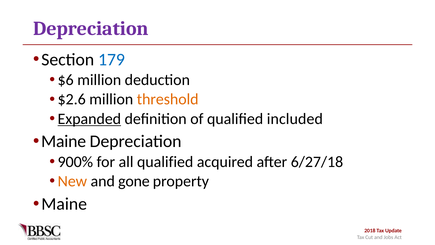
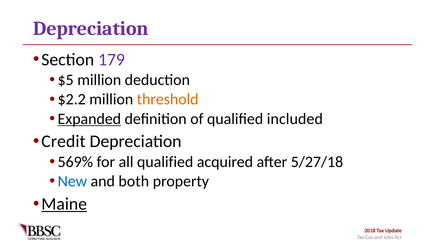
179 colour: blue -> purple (112, 59)
$6: $6 -> $5 (66, 80)
$2.6: $2.6 -> $2.2 (72, 99)
Maine: Maine -> Credit (63, 141)
900%: 900% -> 569% (75, 162)
6/27/18: 6/27/18 -> 5/27/18 (317, 162)
New colour: orange -> blue (72, 181)
gone: gone -> both (134, 181)
Maine underline: none -> present (64, 204)
